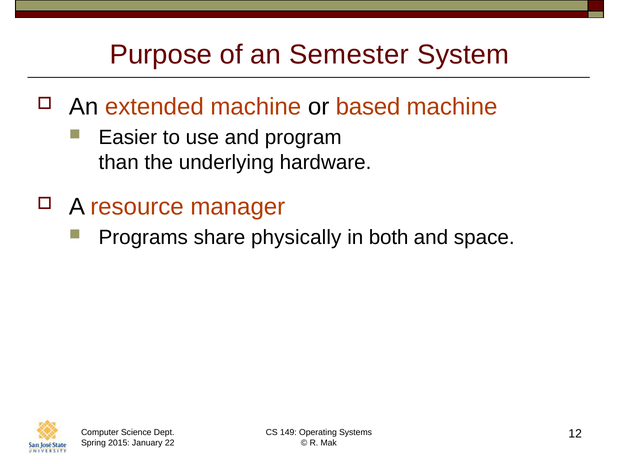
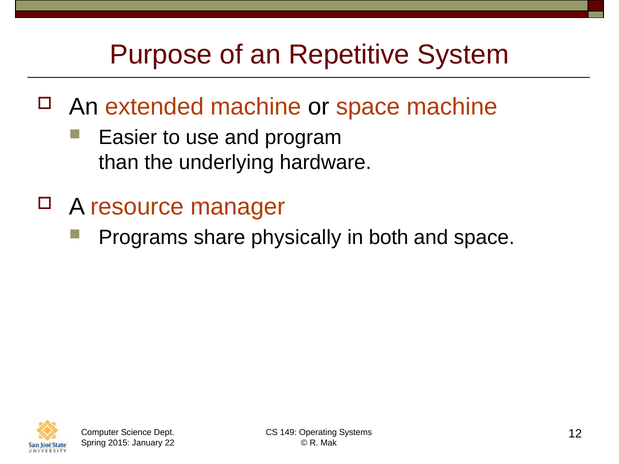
Semester: Semester -> Repetitive (349, 55)
or based: based -> space (368, 107)
